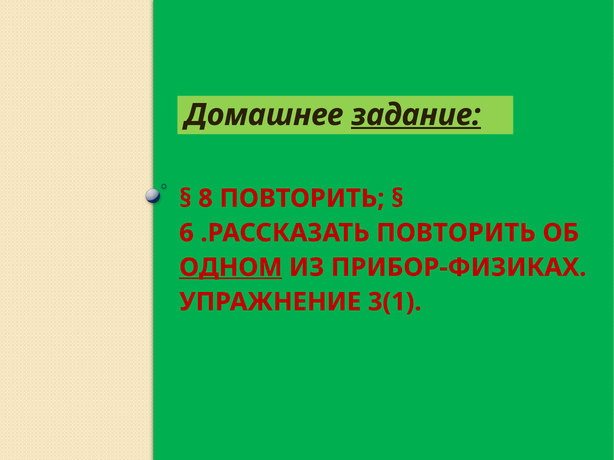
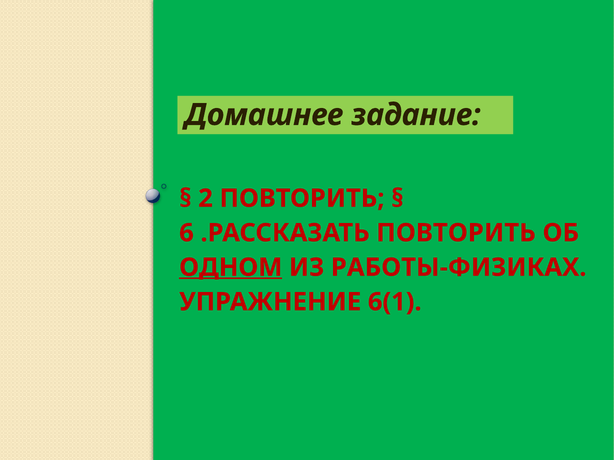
задание underline: present -> none (416, 115)
8: 8 -> 2 (206, 199)
ПРИБОР-ФИЗИКАХ: ПРИБОР-ФИЗИКАХ -> РАБОТЫ-ФИЗИКАХ (459, 268)
3(1: 3(1 -> 6(1 (395, 302)
